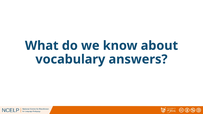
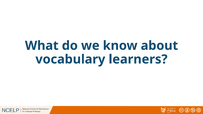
answers: answers -> learners (138, 59)
